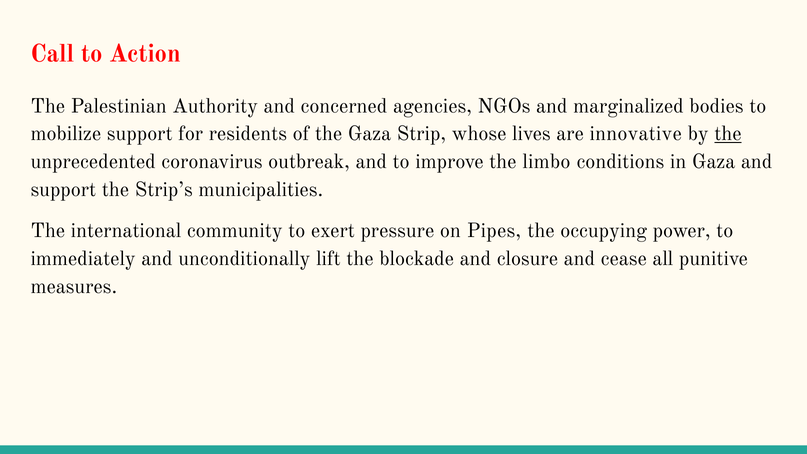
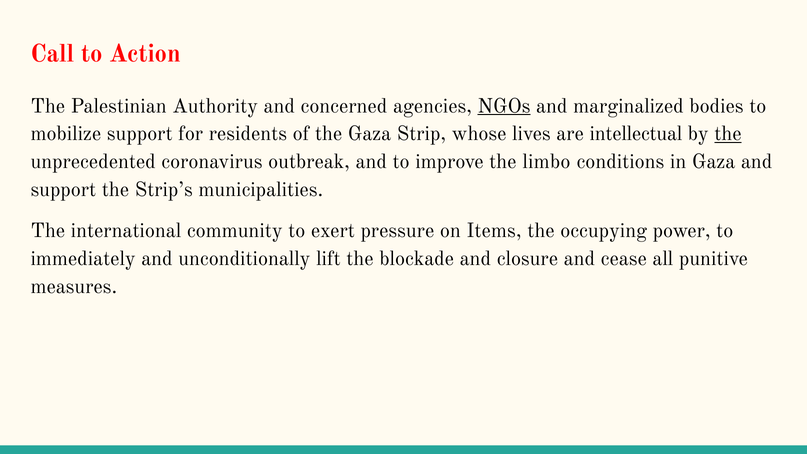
NGOs underline: none -> present (504, 106)
innovative: innovative -> intellectual (636, 134)
Pipes: Pipes -> Items (494, 231)
